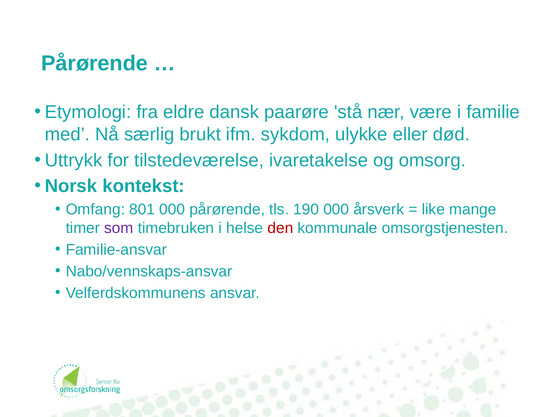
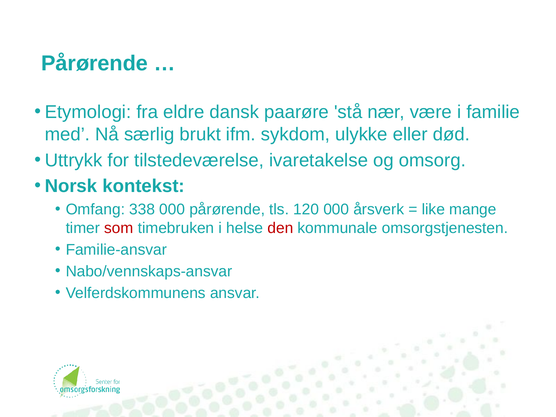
801: 801 -> 338 (142, 209)
190: 190 -> 120 (306, 209)
som colour: purple -> red (119, 228)
